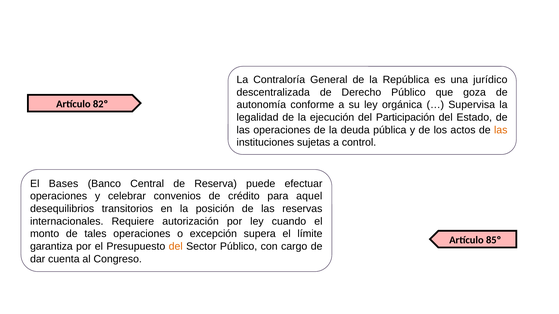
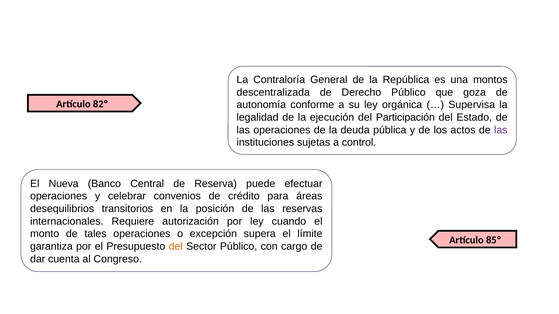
jurídico: jurídico -> montos (490, 80)
las colour: orange -> purple (501, 130)
Bases: Bases -> Nueva (64, 184)
aquel: aquel -> áreas (309, 196)
